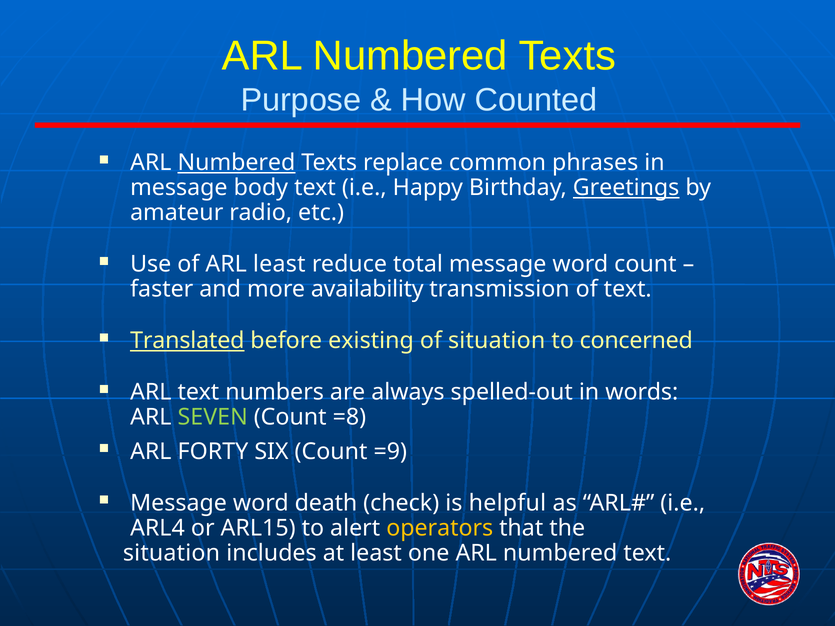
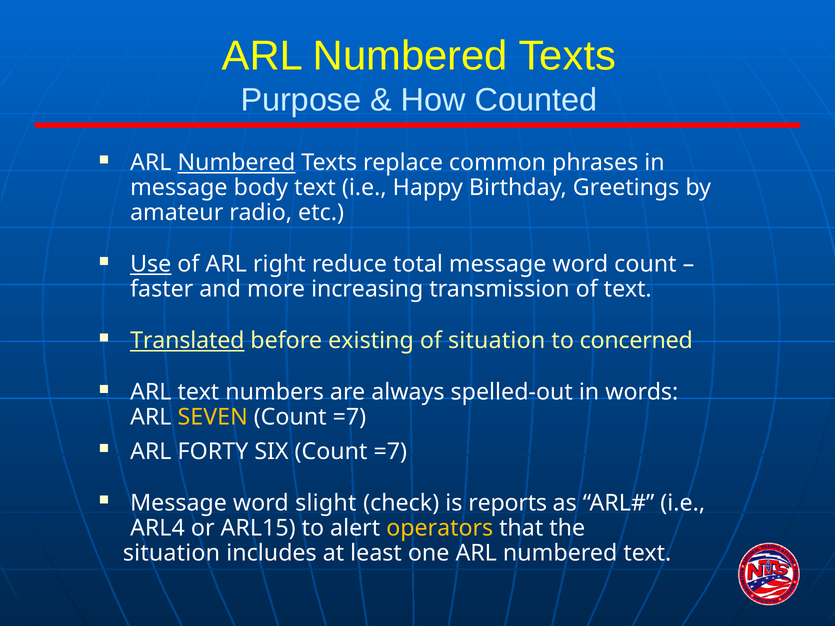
Greetings underline: present -> none (626, 188)
Use underline: none -> present (151, 264)
ARL least: least -> right (279, 264)
availability: availability -> increasing (367, 289)
SEVEN colour: light green -> yellow (213, 417)
=8: =8 -> =7 (349, 417)
SIX Count =9: =9 -> =7 (390, 452)
death: death -> slight (326, 503)
helpful: helpful -> reports (508, 503)
